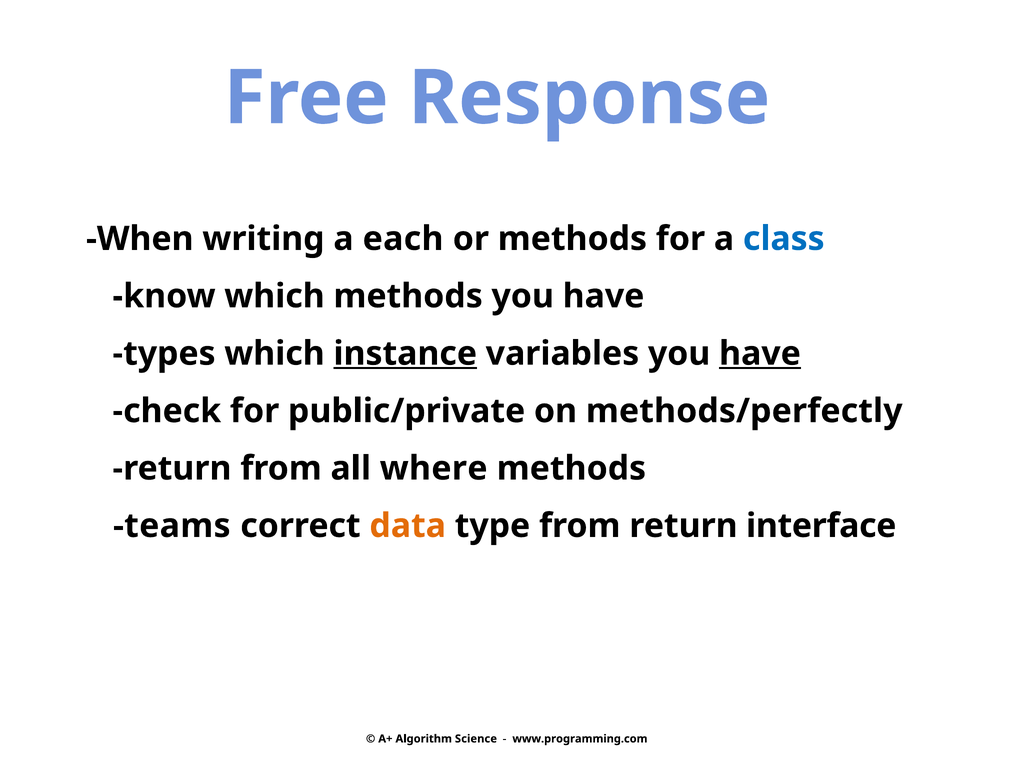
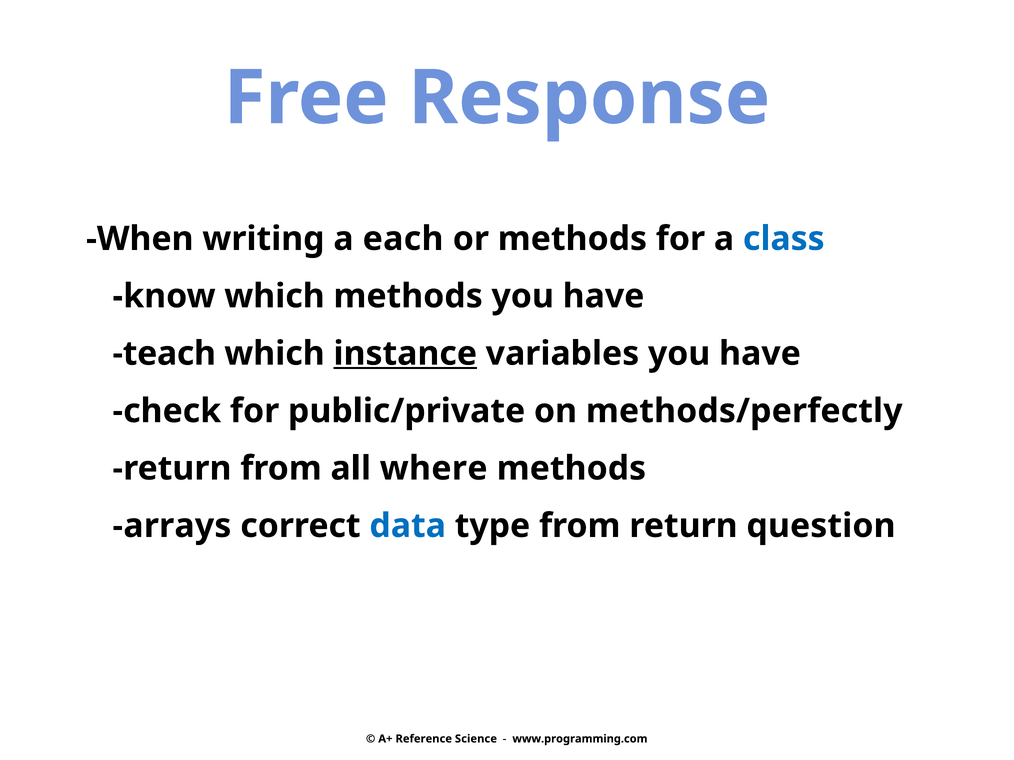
types: types -> teach (164, 354)
have underline: present -> none (760, 354)
teams: teams -> arrays (172, 526)
data colour: orange -> blue (408, 526)
interface: interface -> question (821, 526)
Algorithm: Algorithm -> Reference (424, 739)
